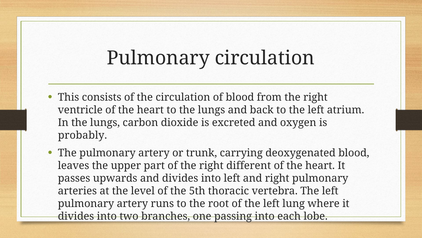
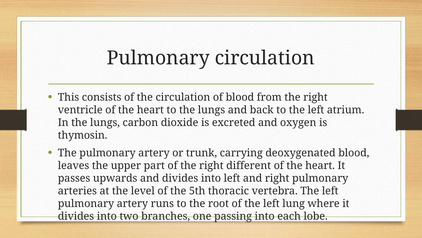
probably: probably -> thymosin (83, 135)
